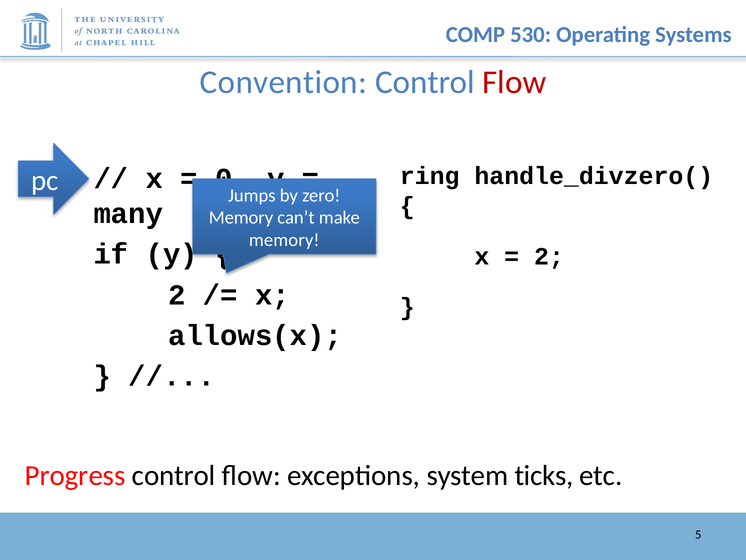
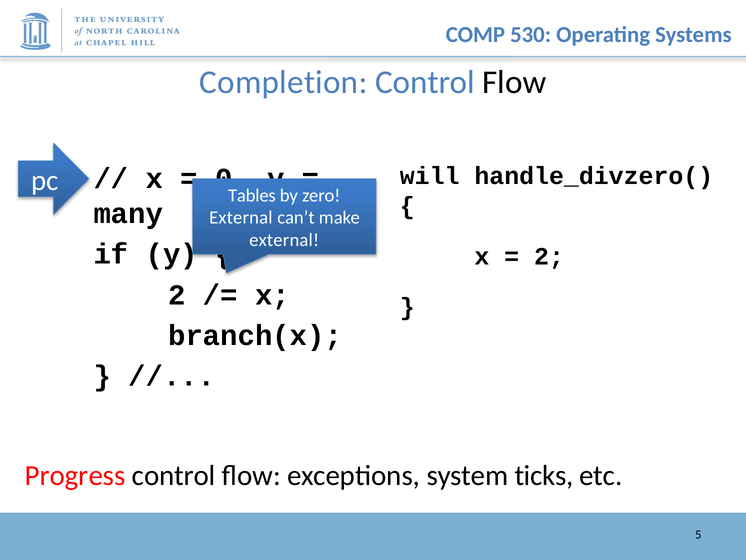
Convention: Convention -> Completion (283, 82)
Flow colour: red -> black (514, 82)
ring: ring -> will (430, 176)
Jumps: Jumps -> Tables (252, 195)
Memory: Memory -> External (241, 218)
memory: memory -> external (284, 240)
allows(x: allows(x -> branch(x (255, 335)
